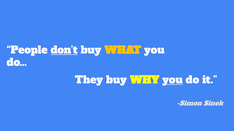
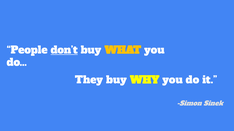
you underline: present -> none (173, 80)
